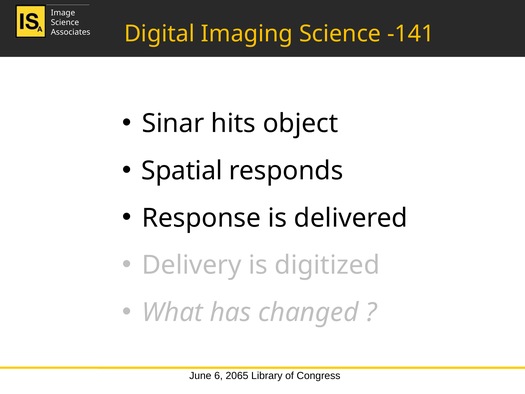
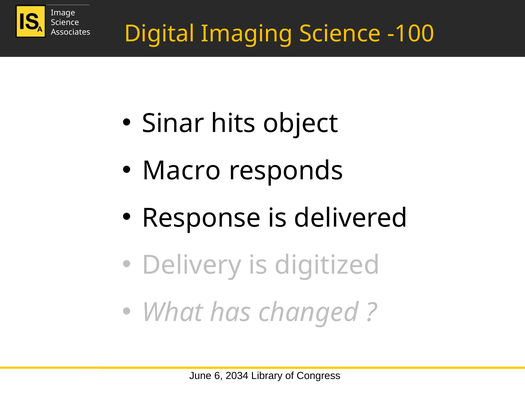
-141: -141 -> -100 (411, 34)
Spatial: Spatial -> Macro (182, 171)
2065: 2065 -> 2034 (237, 375)
